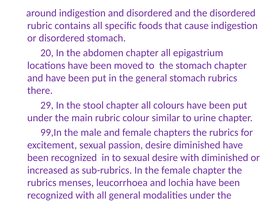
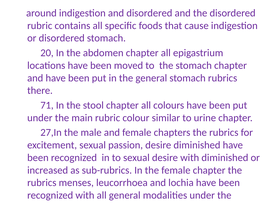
29: 29 -> 71 (47, 105)
99,In: 99,In -> 27,In (51, 133)
